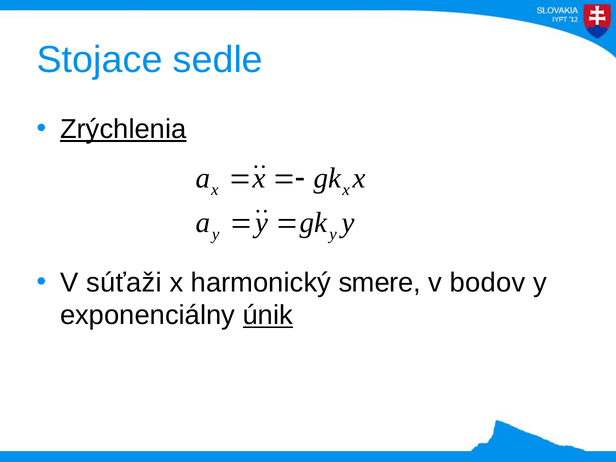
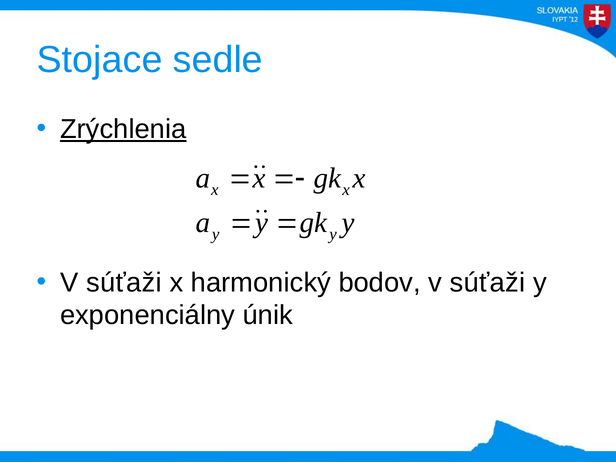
smere: smere -> bodov (380, 283)
bodov: bodov -> súťaži (488, 283)
únik underline: present -> none (268, 315)
